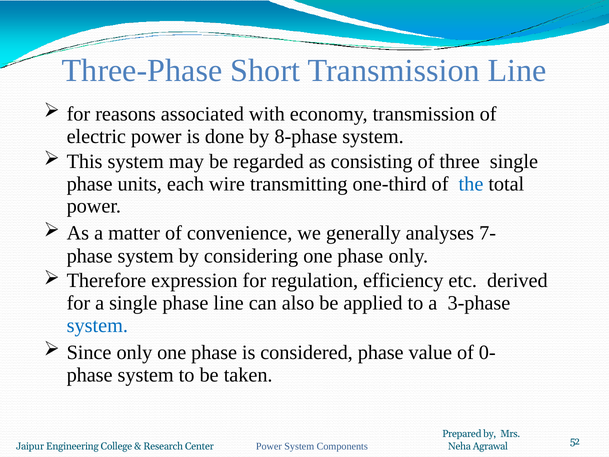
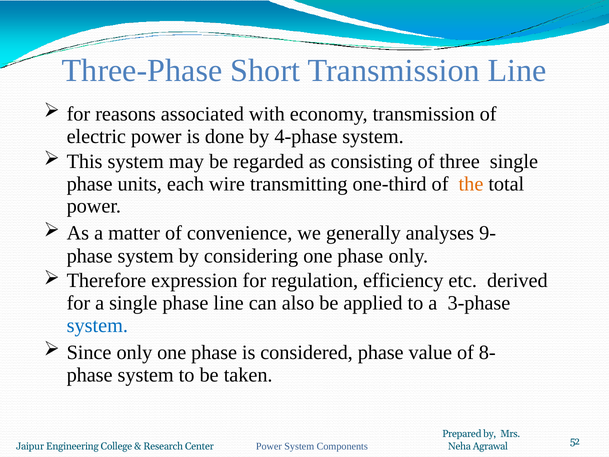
8-phase: 8-phase -> 4-phase (306, 136)
the colour: blue -> orange (471, 184)
7-: 7- -> 9- (488, 233)
0-: 0- -> 8- (487, 352)
